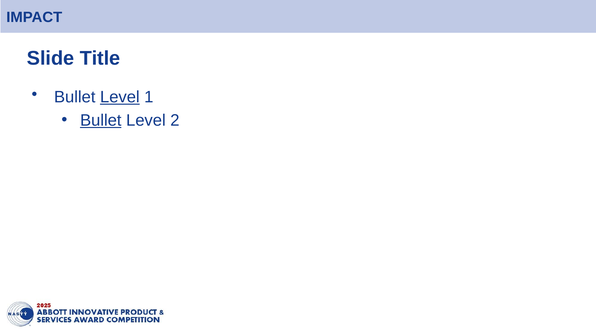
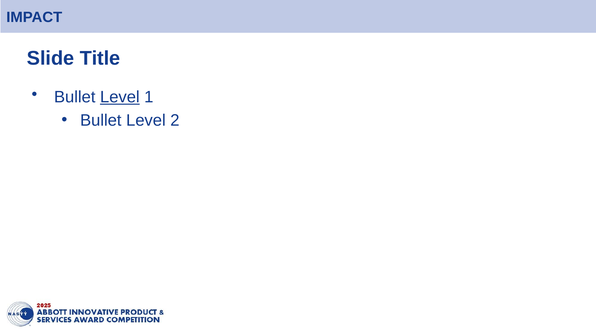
Bullet underline: present -> none (101, 121)
